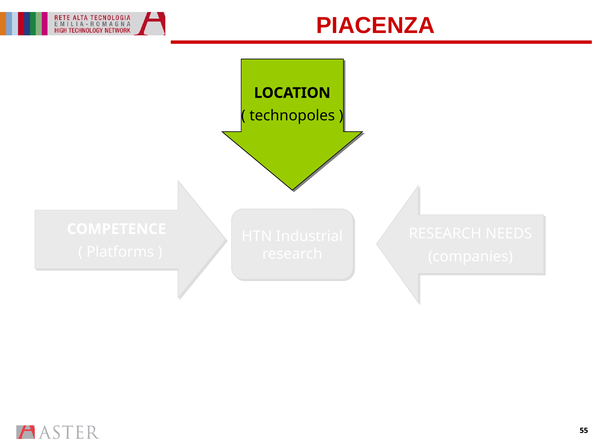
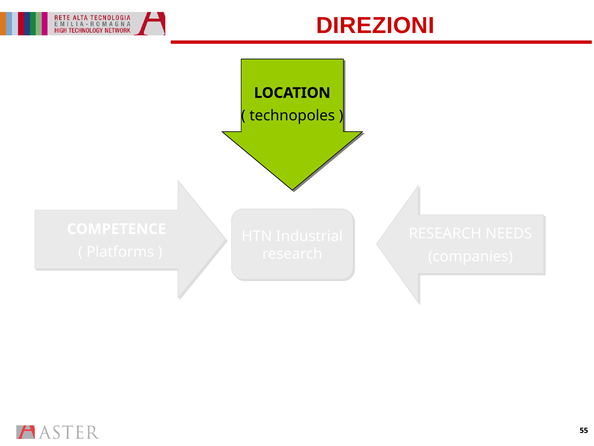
PIACENZA: PIACENZA -> DIREZIONI (375, 26)
